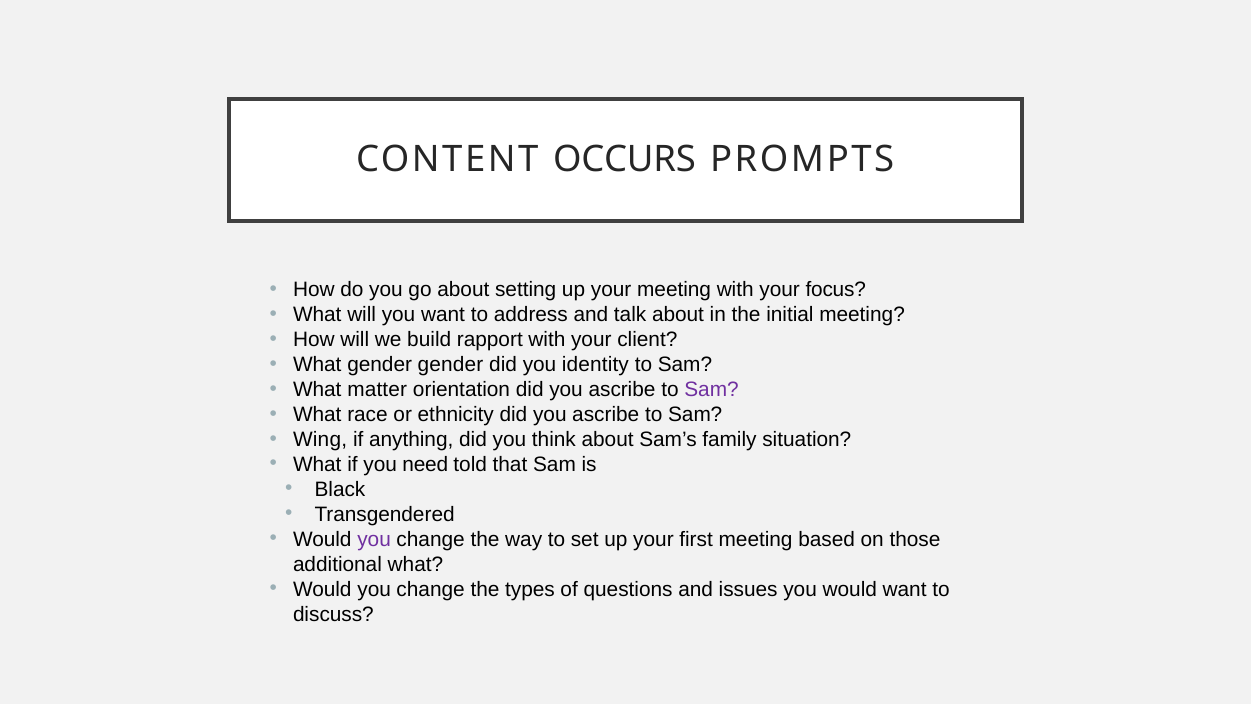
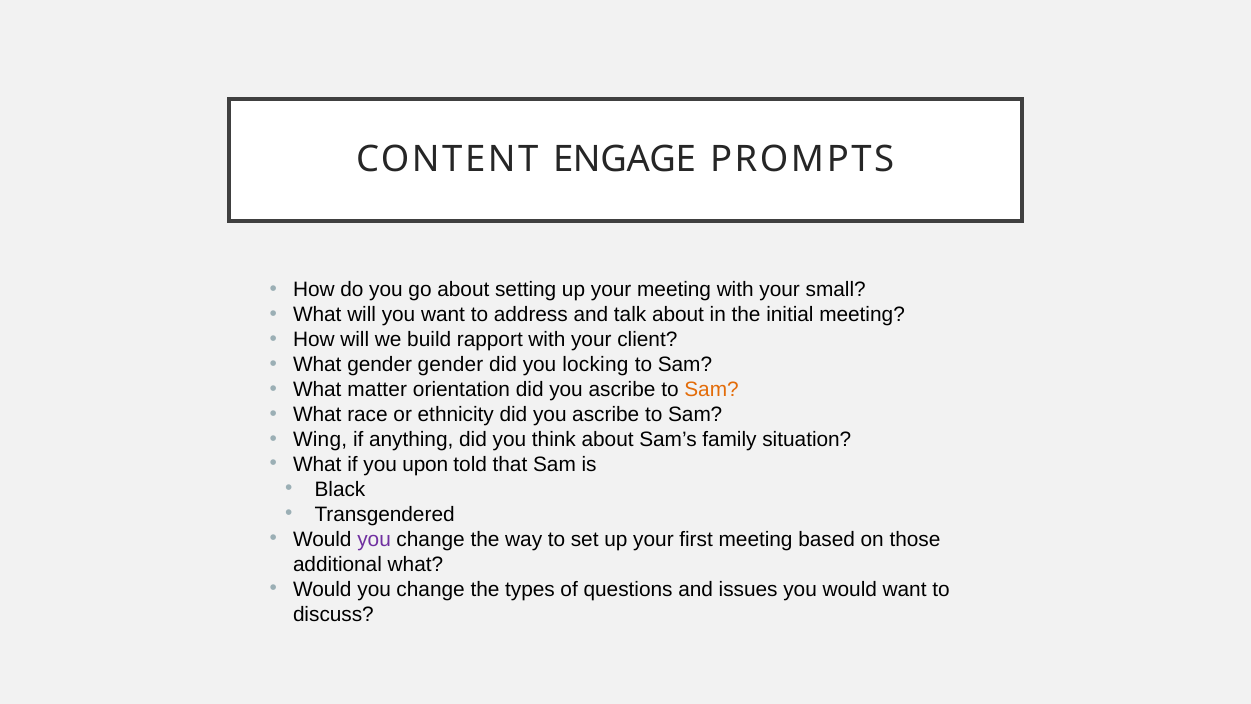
OCCURS: OCCURS -> ENGAGE (624, 160)
focus: focus -> small (836, 289)
identity: identity -> locking (595, 364)
Sam colour: purple -> orange (712, 389)
need: need -> upon (425, 464)
